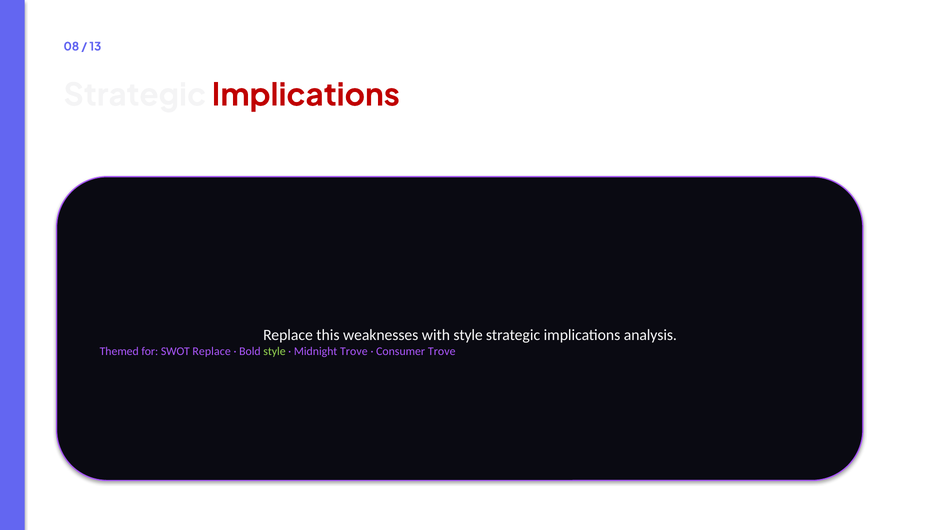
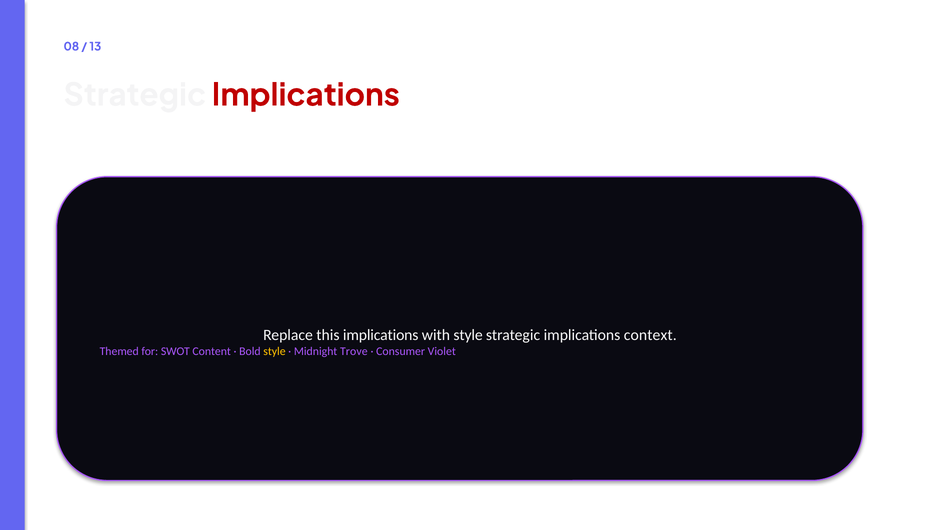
this weaknesses: weaknesses -> implications (381, 335)
analysis: analysis -> context (650, 335)
SWOT Replace: Replace -> Content (212, 351)
style colour: light green -> yellow (274, 351)
Consumer Trove: Trove -> Violet (442, 351)
